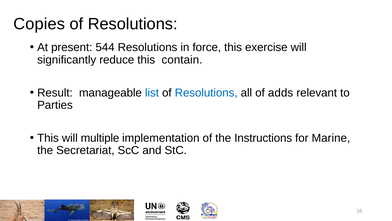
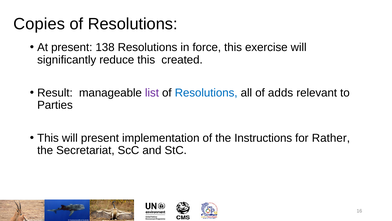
544: 544 -> 138 (105, 47)
contain: contain -> created (182, 60)
list colour: blue -> purple (152, 93)
will multiple: multiple -> present (100, 138)
Marine: Marine -> Rather (331, 138)
